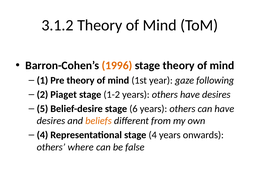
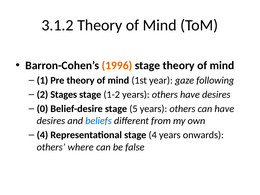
Piaget: Piaget -> Stages (64, 95)
5: 5 -> 0 (42, 109)
6: 6 -> 5 (133, 109)
beliefs colour: orange -> blue (99, 121)
